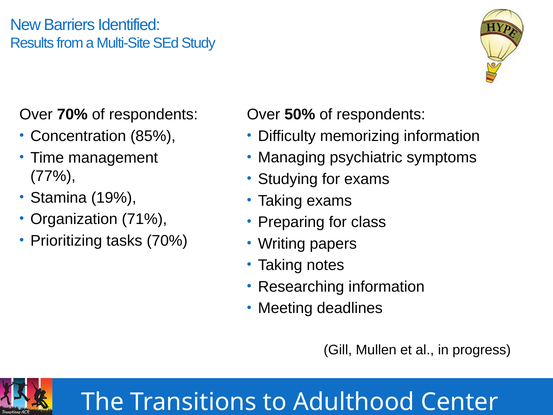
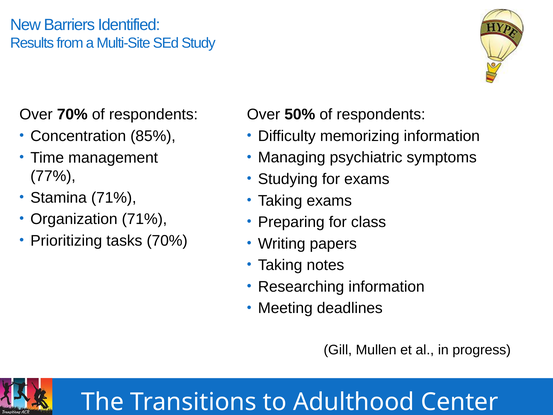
Stamina 19%: 19% -> 71% (114, 198)
